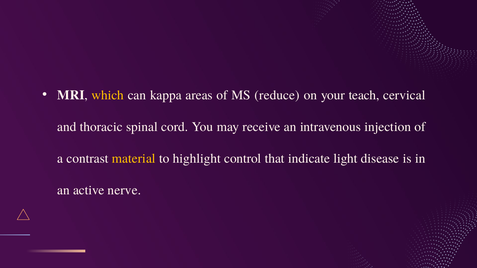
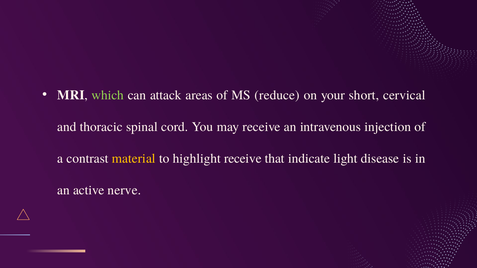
which colour: yellow -> light green (108, 95)
kappa: kappa -> attack (166, 95)
teach: teach -> short (364, 95)
highlight control: control -> receive (243, 159)
